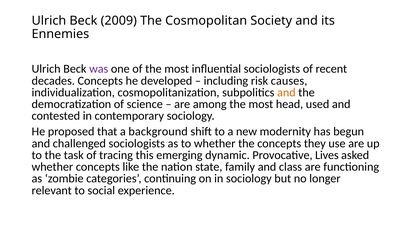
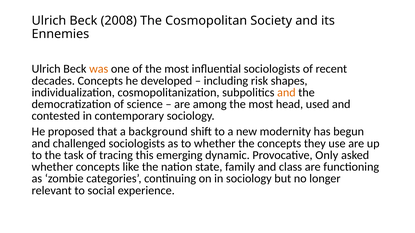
2009: 2009 -> 2008 (119, 21)
was colour: purple -> orange (99, 69)
causes: causes -> shapes (289, 81)
Lives: Lives -> Only (327, 155)
